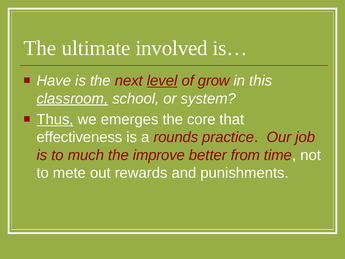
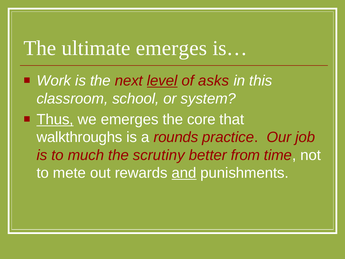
ultimate involved: involved -> emerges (171, 48)
Have: Have -> Work (54, 81)
grow: grow -> asks (214, 81)
classroom underline: present -> none (72, 99)
effectiveness: effectiveness -> walkthroughs (79, 137)
improve: improve -> scrutiny (159, 155)
and underline: none -> present (184, 173)
